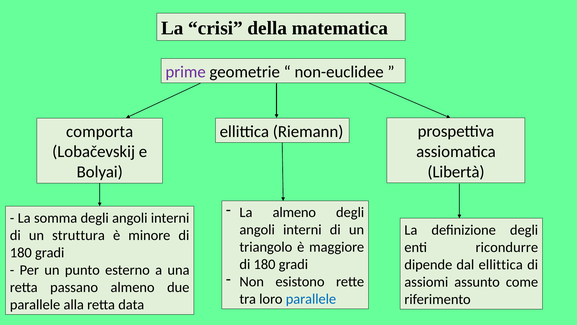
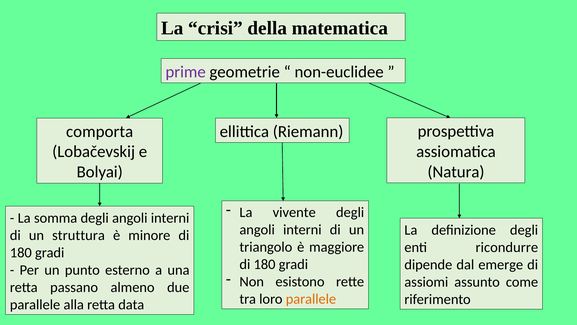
Libertà: Libertà -> Natura (456, 172)
La almeno: almeno -> vivente (294, 212)
dal ellittica: ellittica -> emerge (501, 264)
parallele colour: blue -> orange (311, 299)
